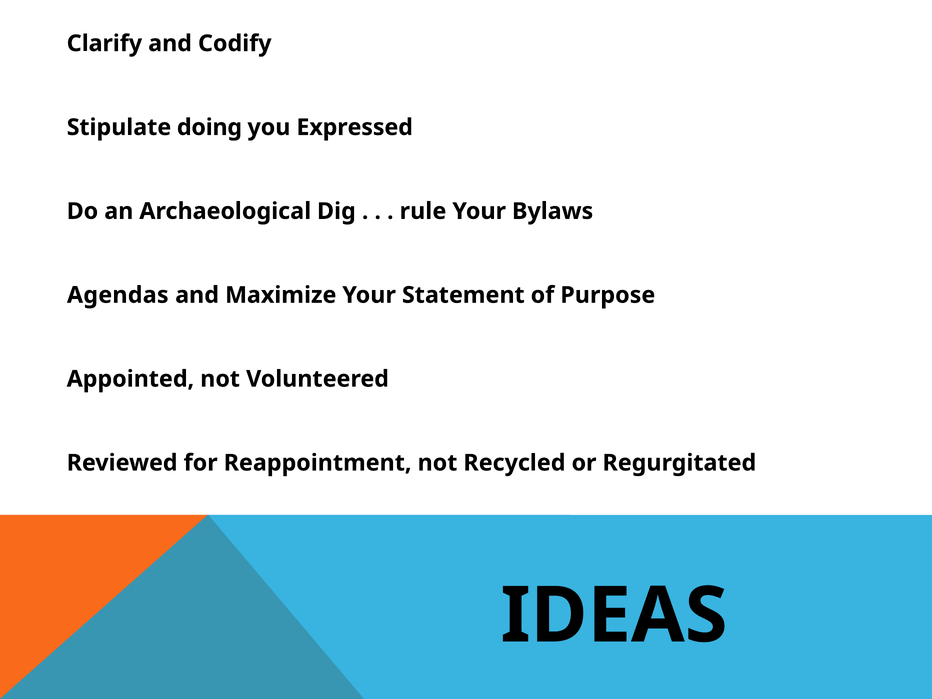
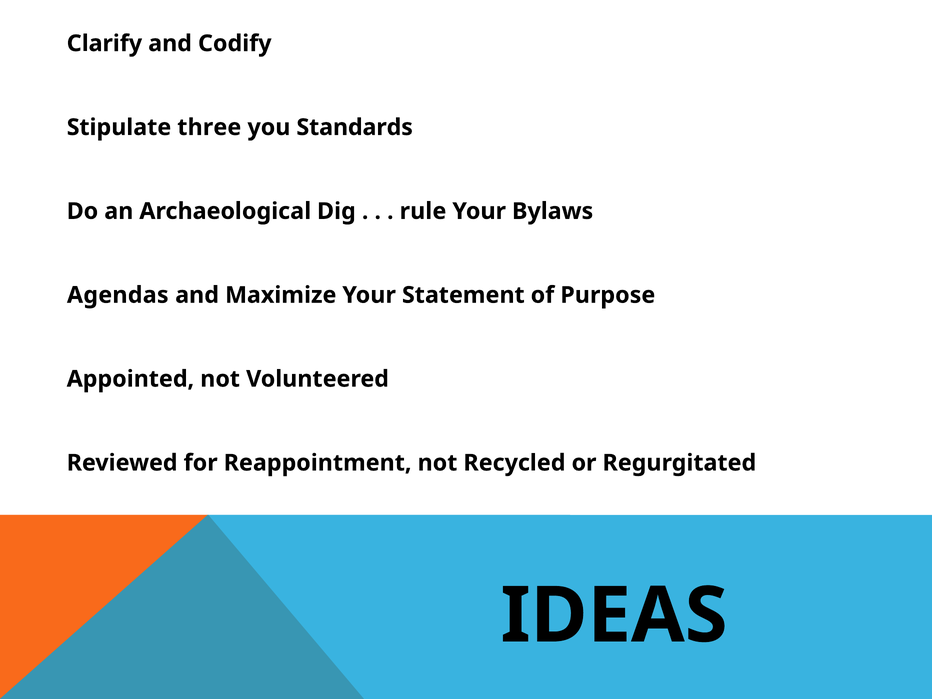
doing: doing -> three (209, 127)
Expressed: Expressed -> Standards (355, 127)
